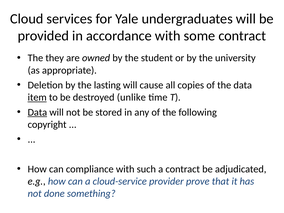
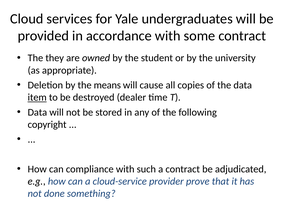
lasting: lasting -> means (107, 85)
unlike: unlike -> dealer (131, 97)
Data underline: present -> none (37, 112)
